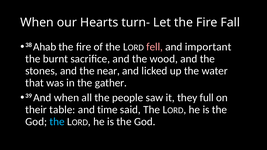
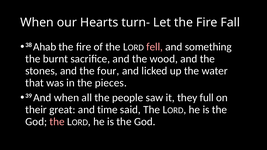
important: important -> something (208, 47)
near: near -> four (108, 71)
gather: gather -> pieces (111, 83)
table: table -> great (62, 110)
the colour: light blue -> pink (57, 122)
